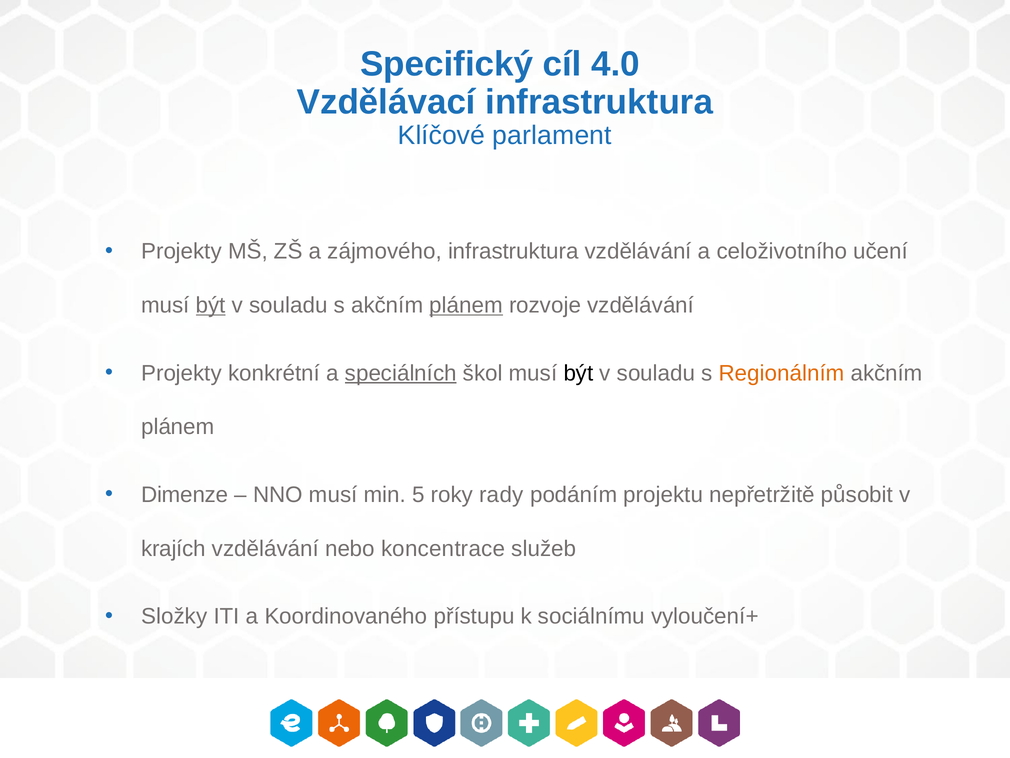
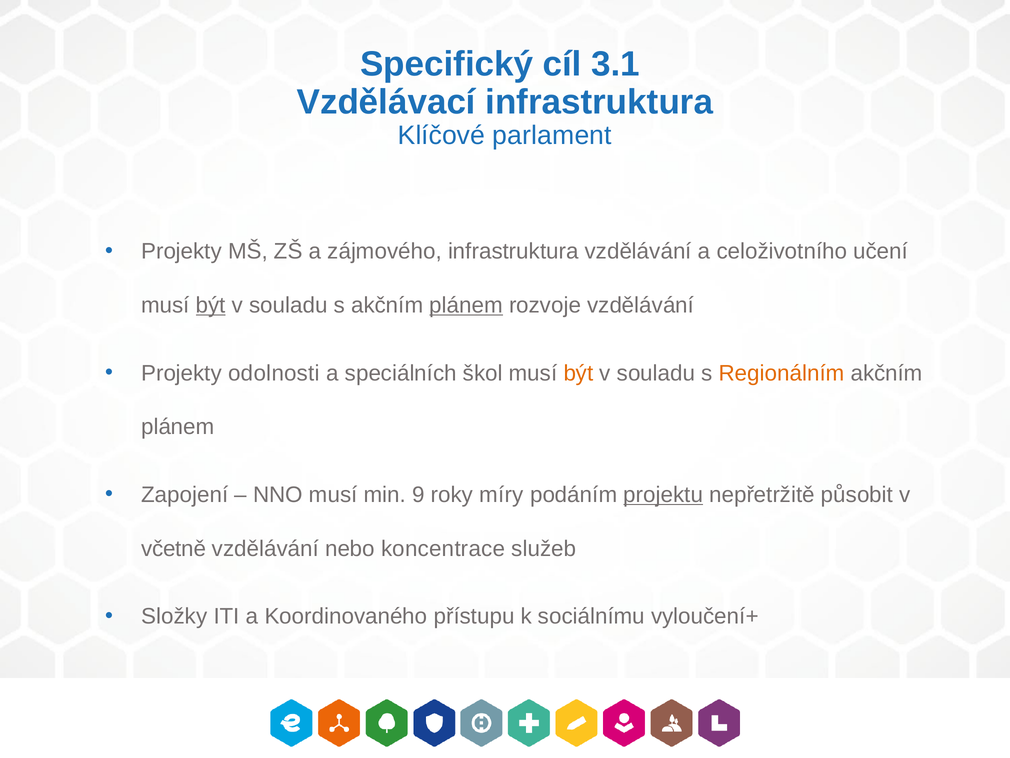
4.0: 4.0 -> 3.1 (616, 64)
konkrétní: konkrétní -> odolnosti (274, 373)
speciálních underline: present -> none (401, 373)
být colour: black -> orange (578, 373)
Dimenze: Dimenze -> Zapojení (185, 494)
5: 5 -> 9 (418, 494)
rady: rady -> míry (501, 494)
projektu underline: none -> present (663, 494)
krajích: krajích -> včetně (174, 548)
